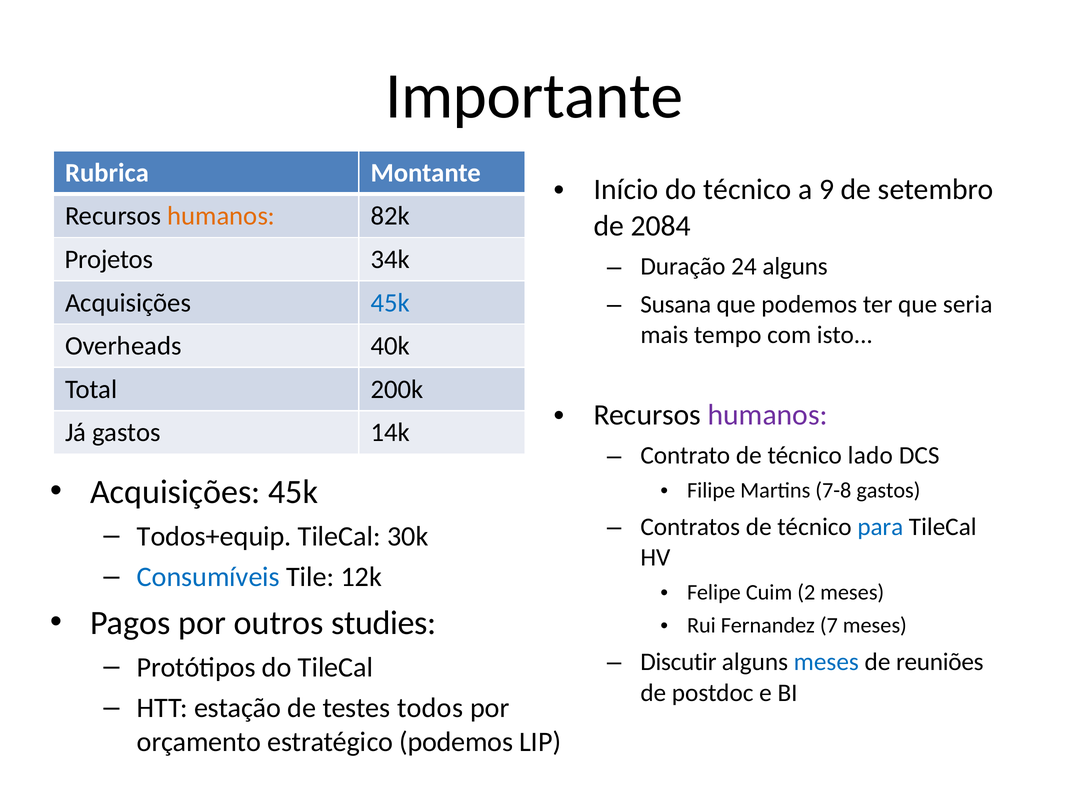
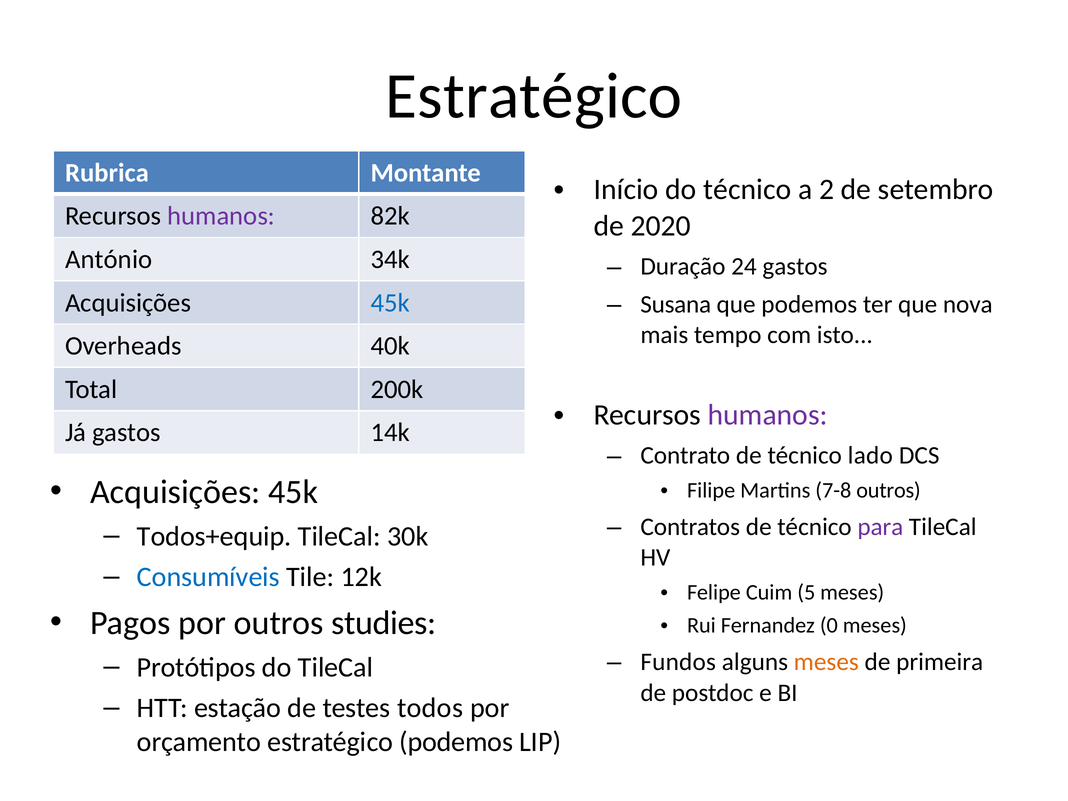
Importante: Importante -> Estratégico (534, 96)
9: 9 -> 2 (827, 189)
humanos colour: orange -> purple (221, 216)
2084: 2084 -> 2020 (661, 226)
Projetos: Projetos -> António (109, 259)
24 alguns: alguns -> gastos (795, 266)
seria: seria -> nova (968, 304)
7-8 gastos: gastos -> outros (889, 491)
para colour: blue -> purple (880, 527)
2: 2 -> 5 (806, 592)
7: 7 -> 0 (829, 626)
Discutir: Discutir -> Fundos (678, 662)
meses colour: blue -> orange (826, 662)
reuniões: reuniões -> primeira (940, 662)
